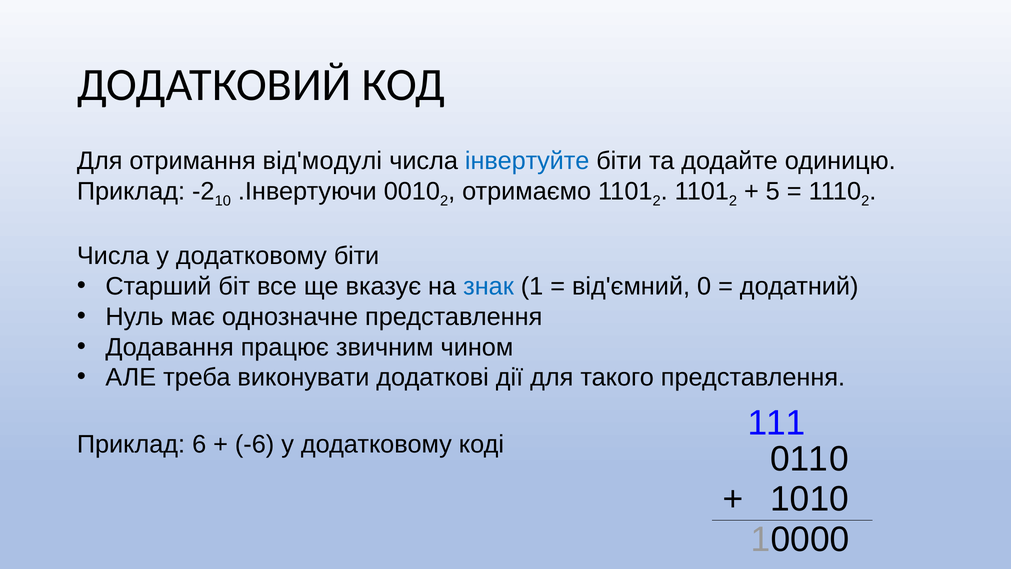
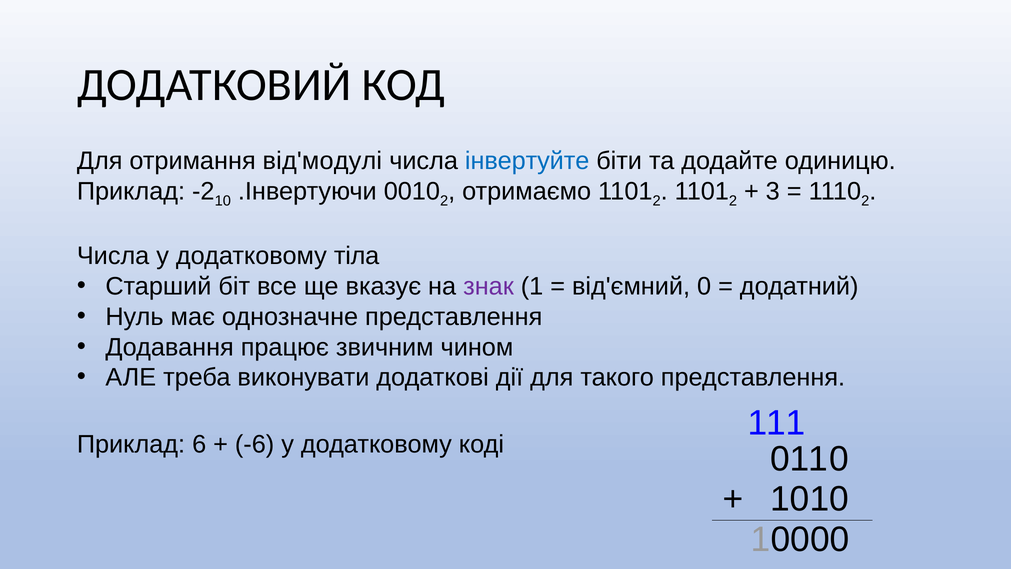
5: 5 -> 3 (773, 191)
додатковому біти: біти -> тіла (357, 256)
знак colour: blue -> purple (489, 286)
